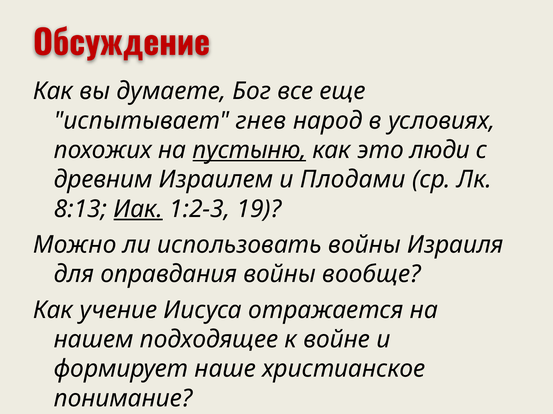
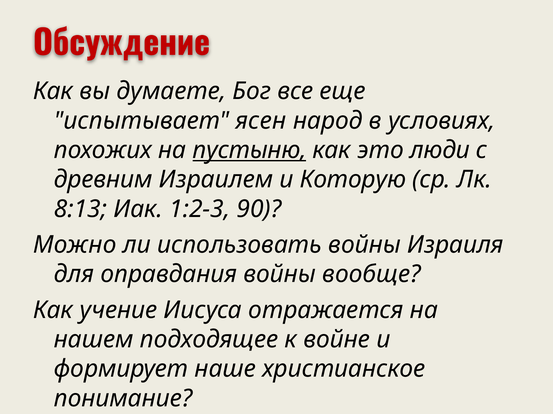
гнев: гнев -> ясен (261, 121)
Плодами: Плодами -> Которую (353, 180)
Иак underline: present -> none (138, 209)
19: 19 -> 90 (259, 209)
